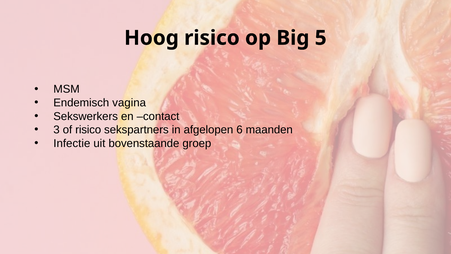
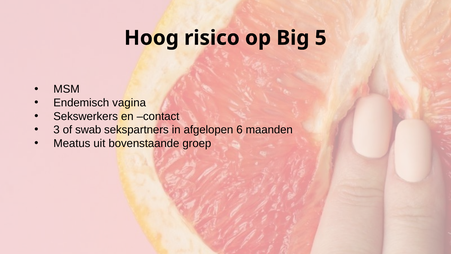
of risico: risico -> swab (88, 130)
Infectie: Infectie -> Meatus (72, 143)
